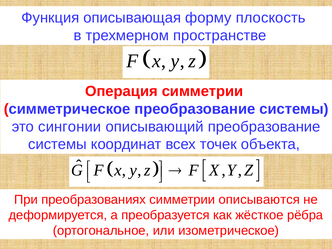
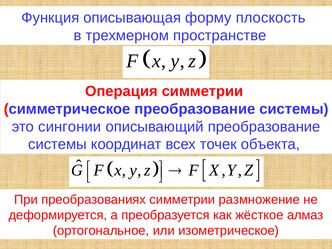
описываются: описываются -> размножение (259, 200)
рёбра: рёбра -> алмаз (305, 215)
